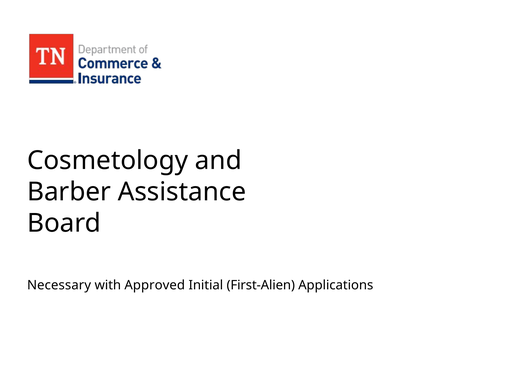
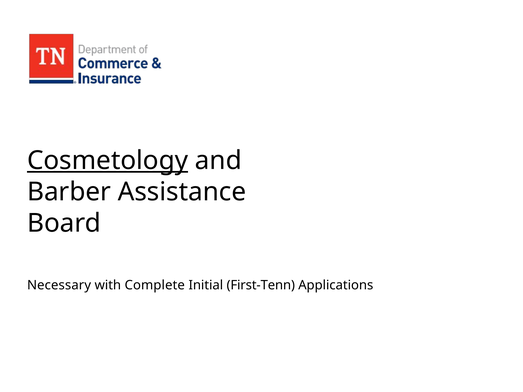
Cosmetology underline: none -> present (108, 161)
Approved: Approved -> Complete (155, 285)
First-Alien: First-Alien -> First-Tenn (261, 285)
